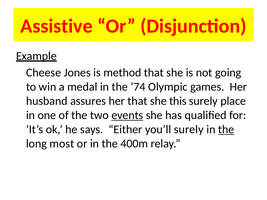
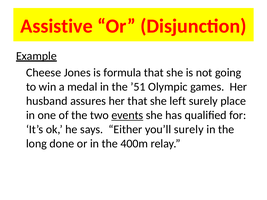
method: method -> formula (122, 73)
’74: ’74 -> ’51 (138, 87)
this: this -> left (178, 101)
the underline: present -> none (226, 130)
most: most -> done (62, 144)
